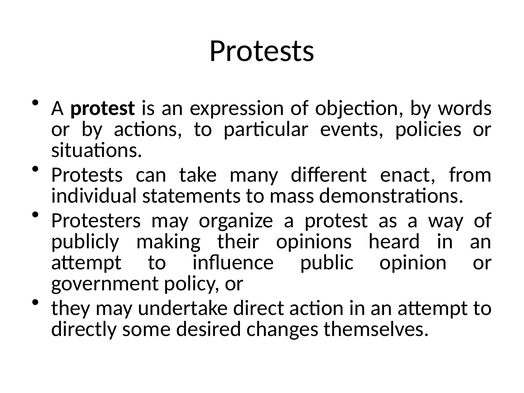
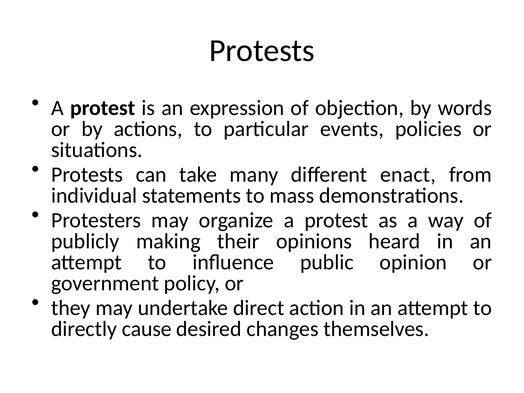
some: some -> cause (147, 329)
